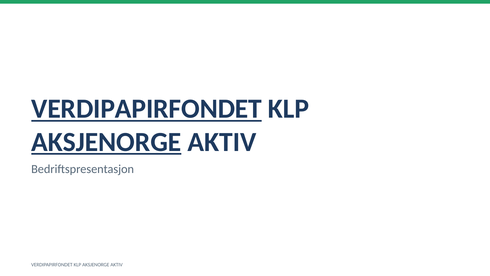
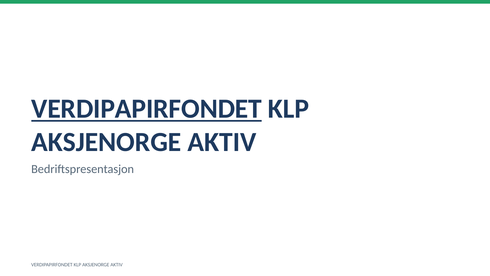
AKSJENORGE underline: present -> none (106, 142)
